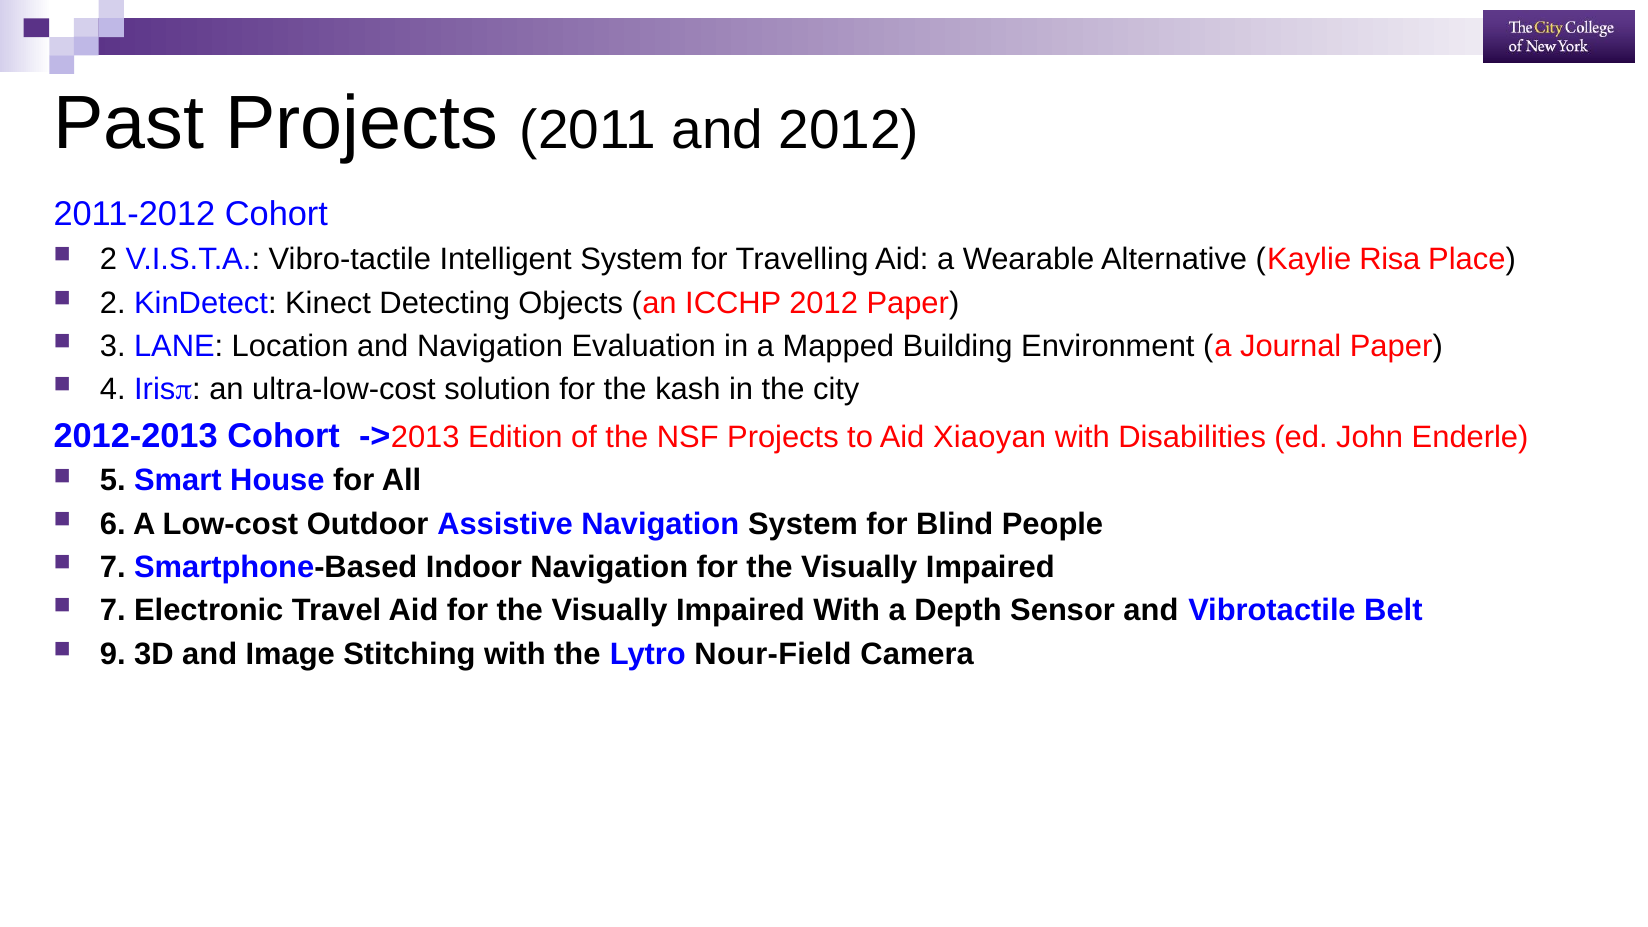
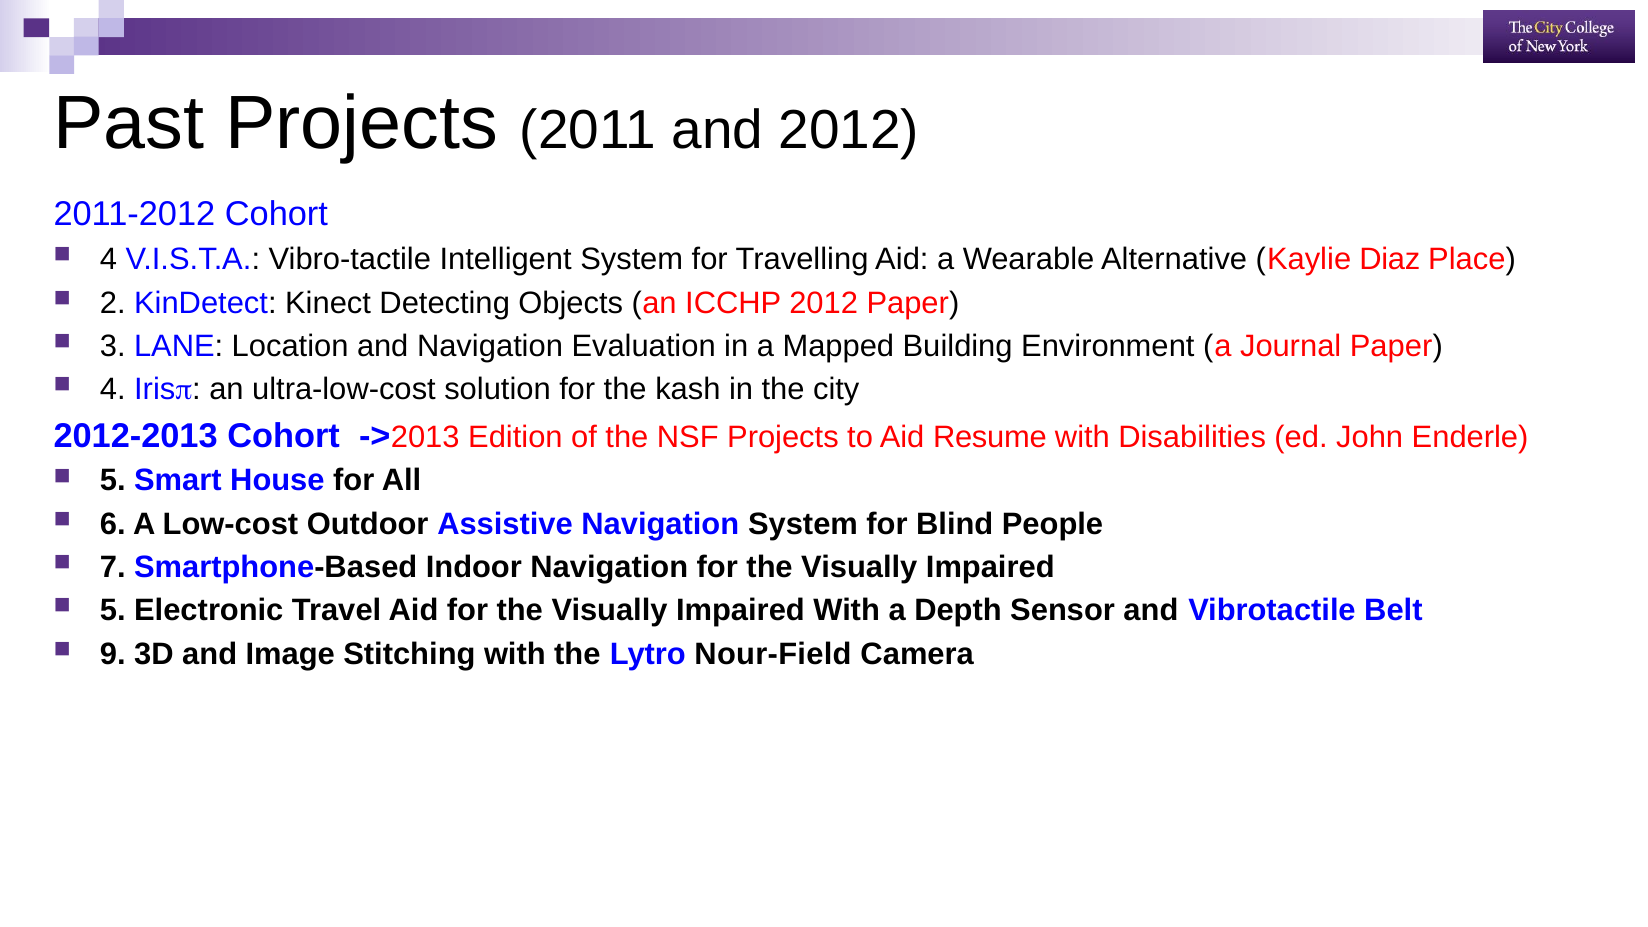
2: 2 -> 4 (109, 260)
Risa: Risa -> Diaz (1390, 260)
Xiaoyan: Xiaoyan -> Resume (990, 437)
7: 7 -> 5 (113, 611)
